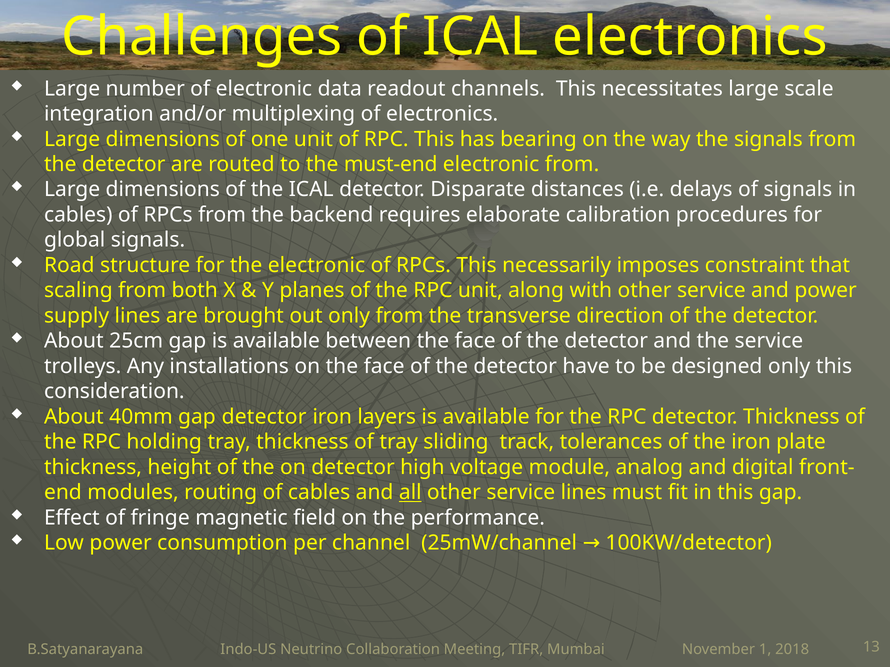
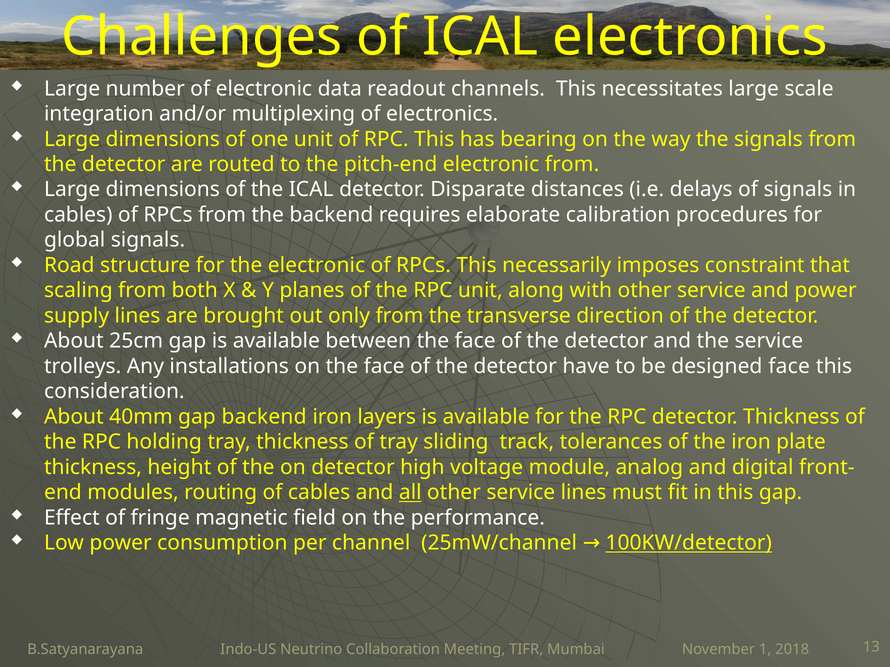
must-end: must-end -> pitch-end (391, 164)
designed only: only -> face (789, 367)
gap detector: detector -> backend (264, 417)
100KW/detector underline: none -> present (689, 543)
